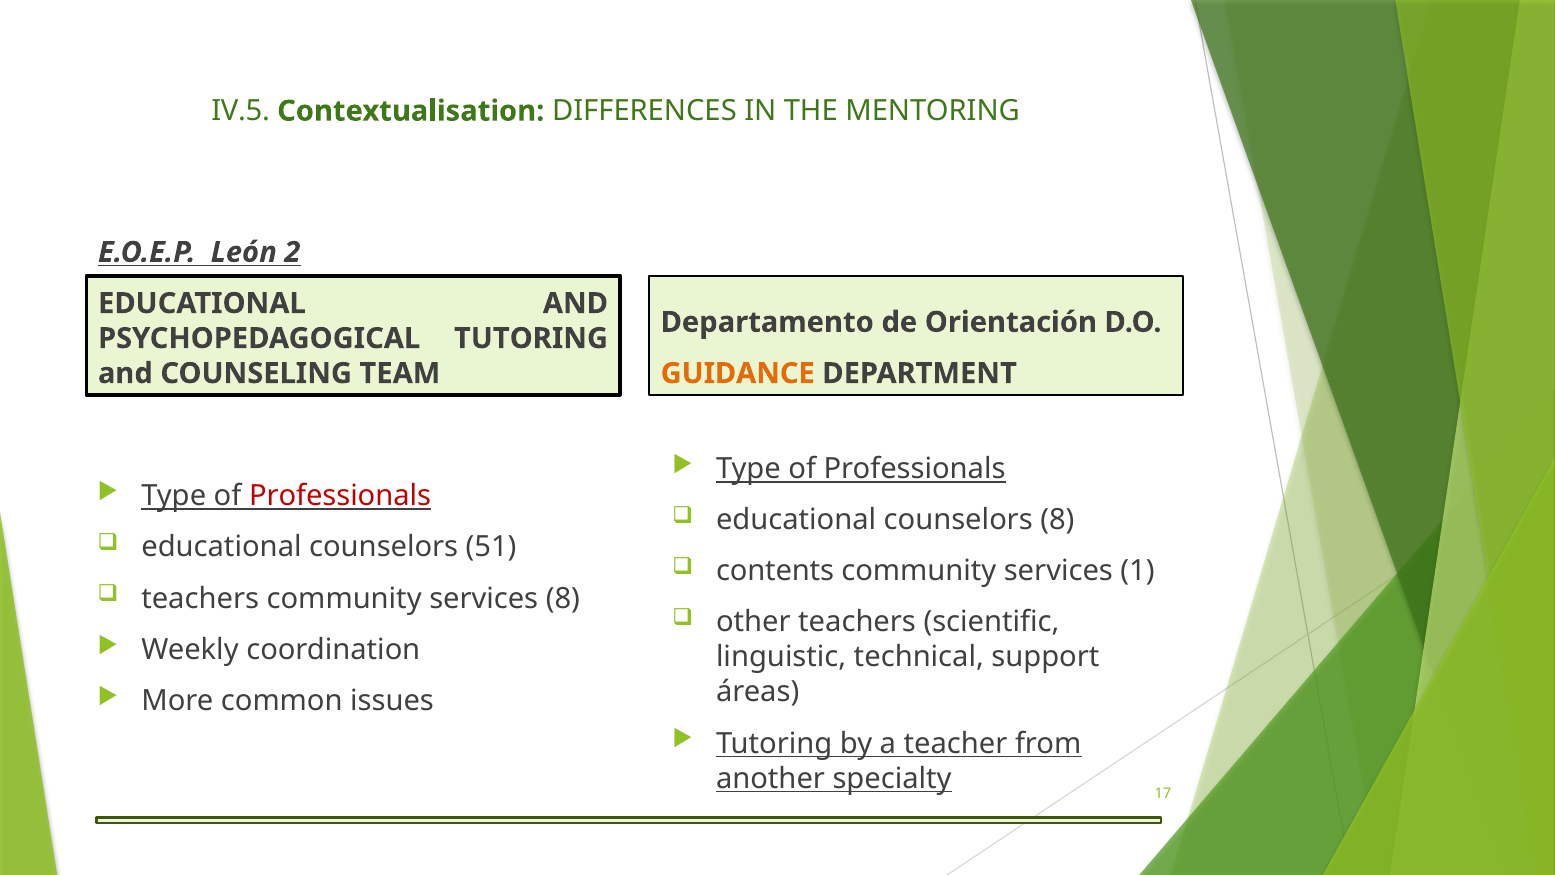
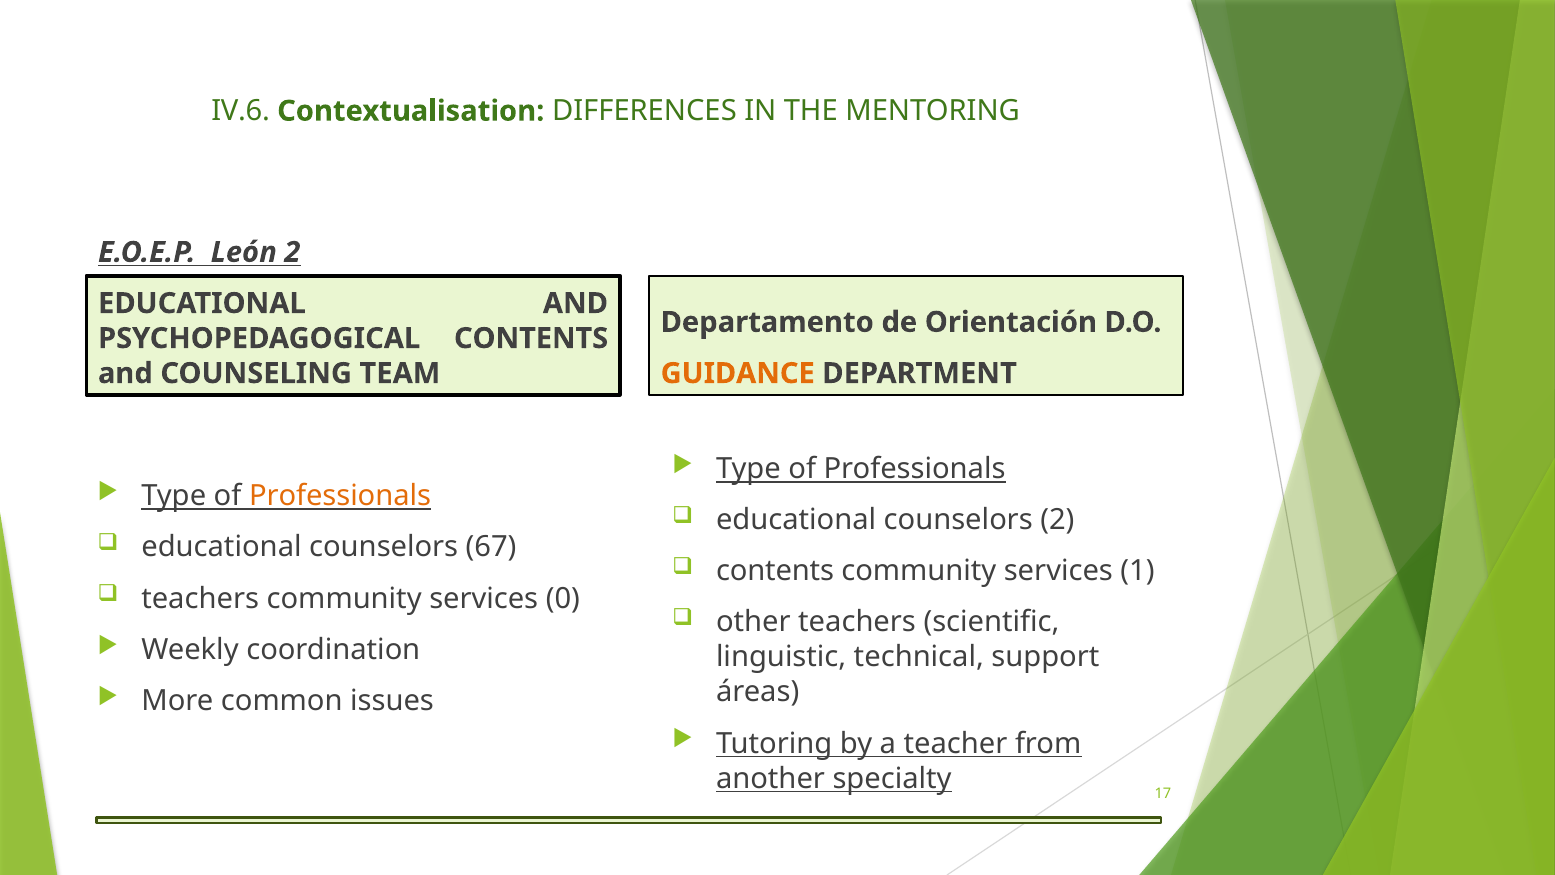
IV.5: IV.5 -> IV.6 (241, 111)
PSYCHOPEDAGOGICAL TUTORING: TUTORING -> CONTENTS (531, 338)
Professionals colour: red -> orange (340, 496)
counselors 8: 8 -> 2 (1057, 520)
51: 51 -> 67 (491, 547)
services 8: 8 -> 0 (563, 598)
